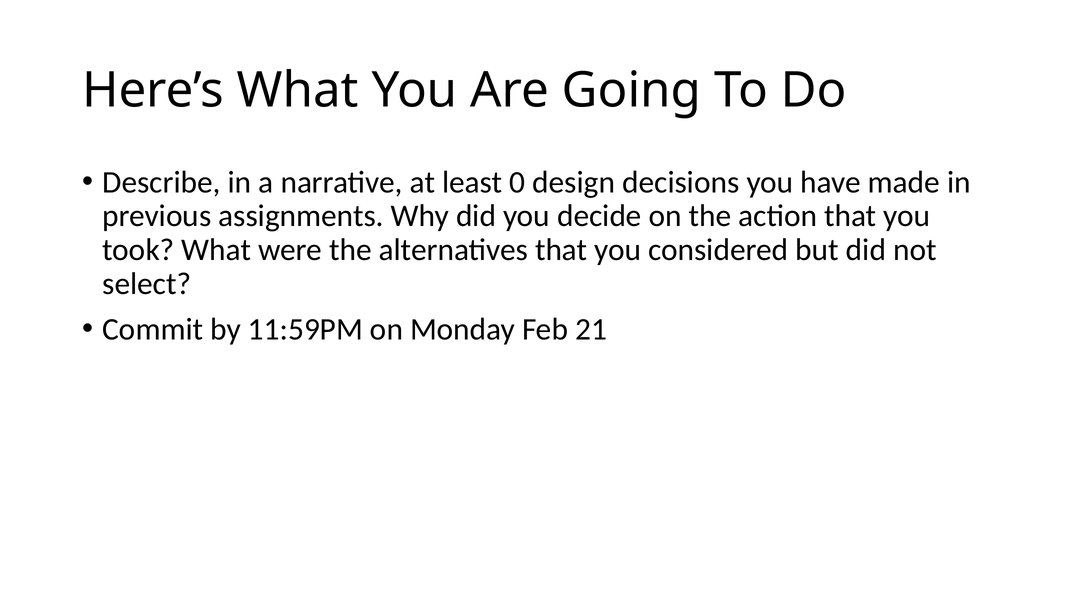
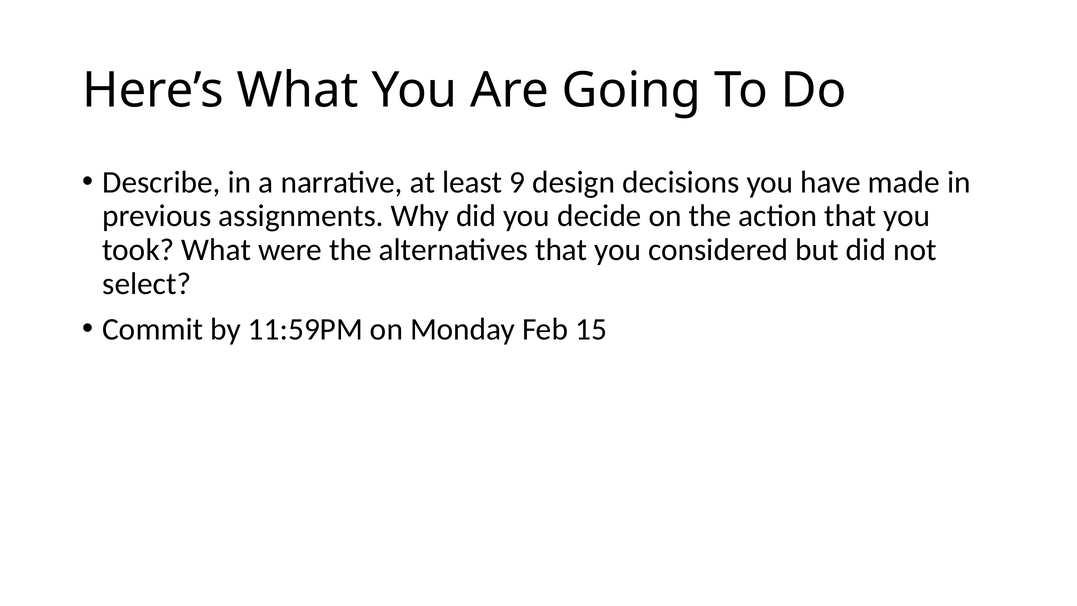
0: 0 -> 9 (517, 182)
21: 21 -> 15 (591, 329)
